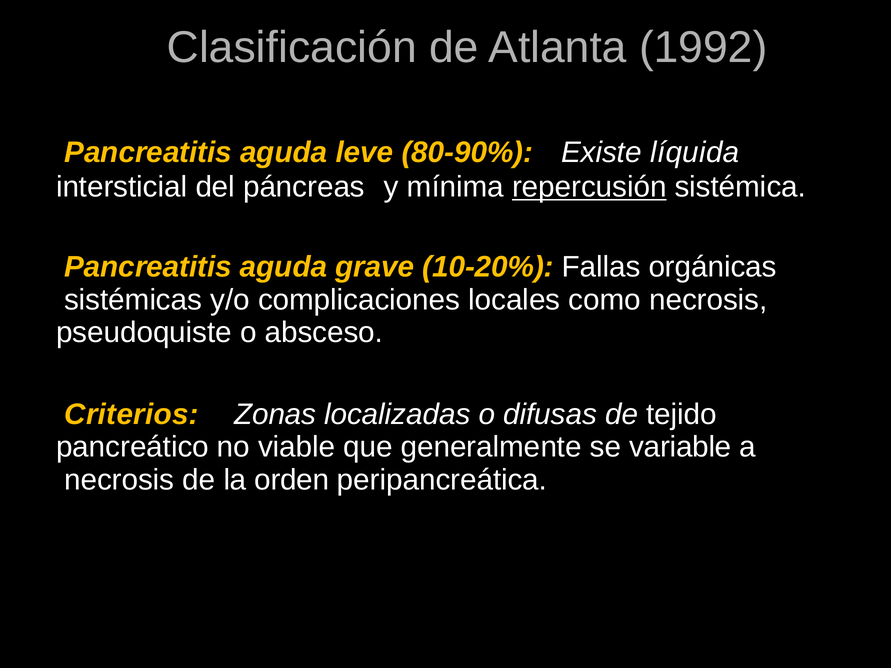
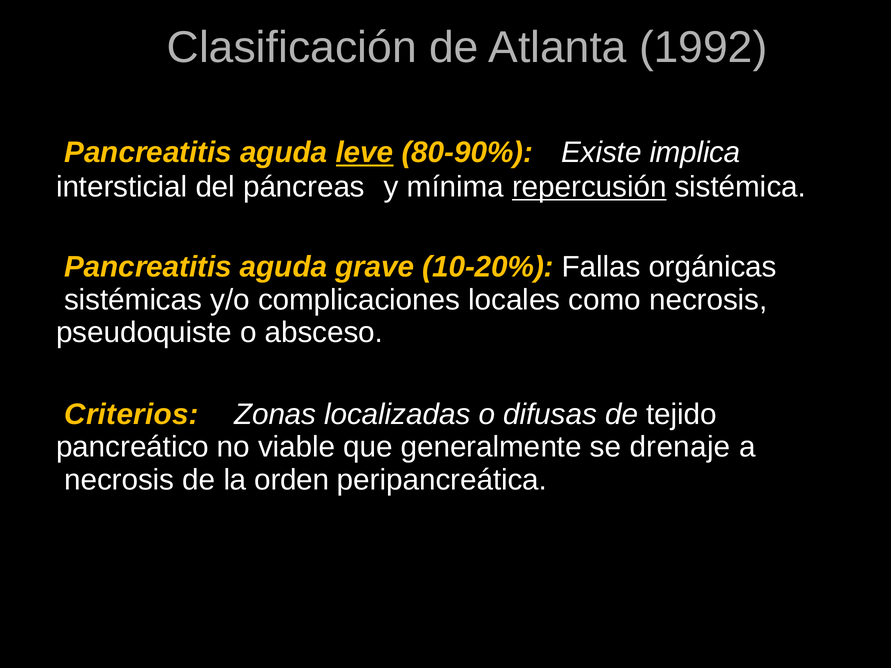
leve underline: none -> present (365, 153)
líquida: líquida -> implica (695, 153)
variable: variable -> drenaje (680, 447)
